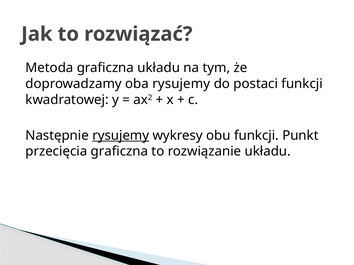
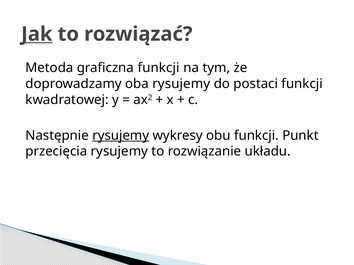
Jak underline: none -> present (37, 34)
graficzna układu: układu -> funkcji (159, 68)
przecięcia graficzna: graficzna -> rysujemy (119, 152)
